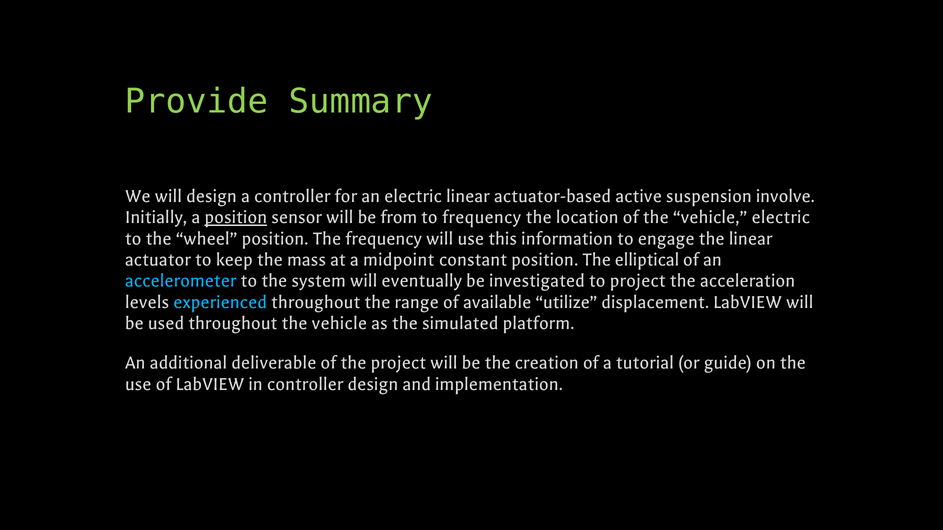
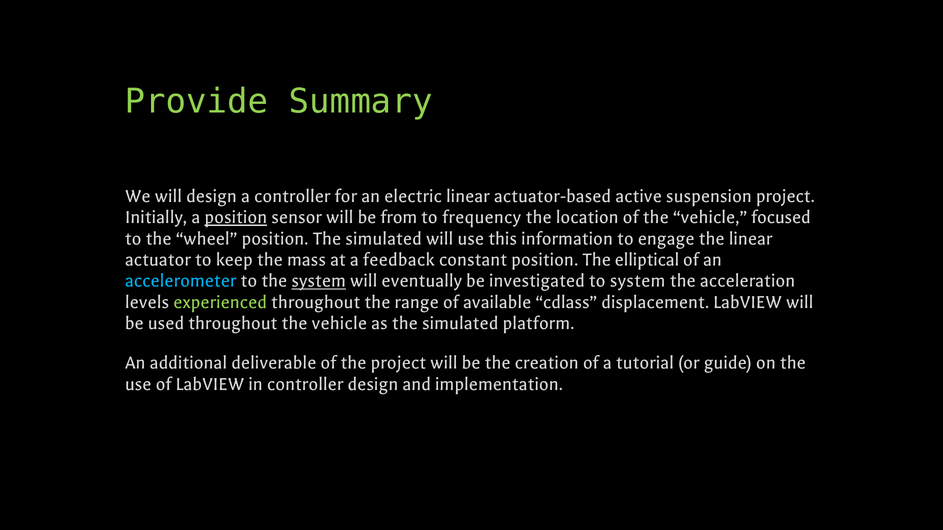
suspension involve: involve -> project (785, 196)
vehicle electric: electric -> focused (781, 217)
position The frequency: frequency -> simulated (384, 238)
midpoint: midpoint -> feedback (399, 260)
system underline: none -> present (319, 281)
to project: project -> system (638, 281)
experienced colour: light blue -> light green (220, 302)
utilize: utilize -> cdlass (566, 302)
